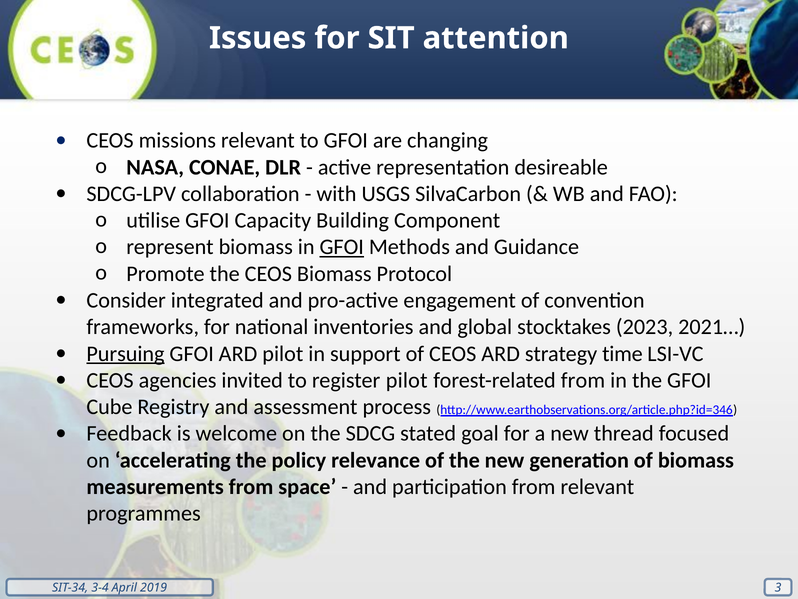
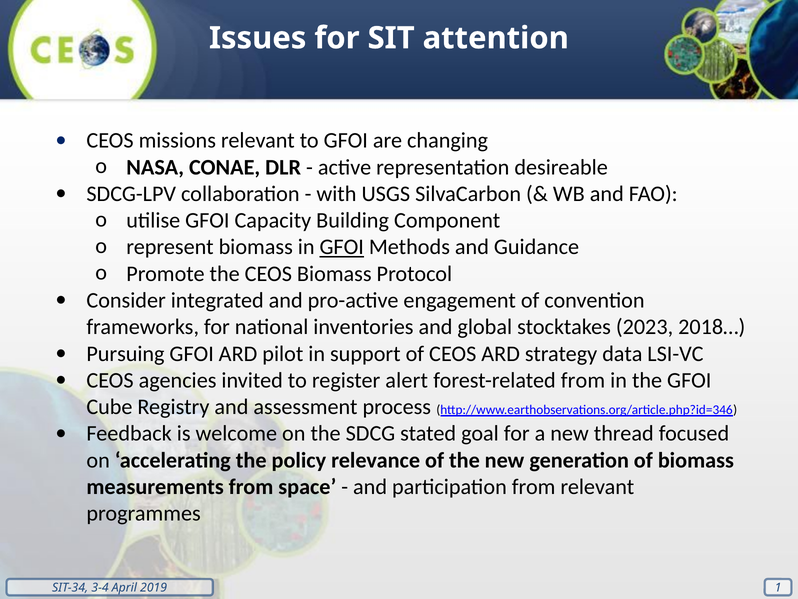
2021…: 2021… -> 2018… (712, 327)
Pursuing underline: present -> none (125, 353)
time: time -> data (622, 353)
register pilot: pilot -> alert (407, 380)
3: 3 -> 1 (778, 587)
